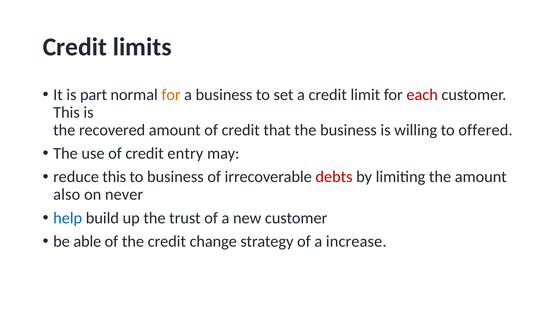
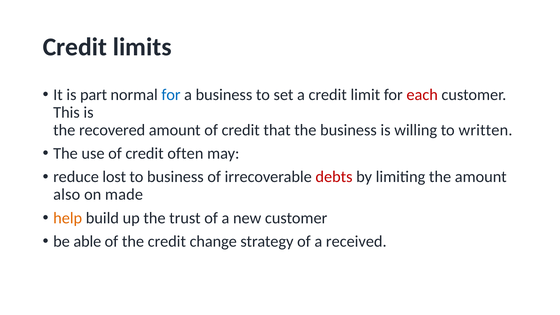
for colour: orange -> blue (171, 95)
offered: offered -> written (485, 130)
entry: entry -> often (185, 153)
reduce this: this -> lost (114, 177)
never: never -> made (124, 195)
help colour: blue -> orange (68, 218)
increase: increase -> received (356, 242)
